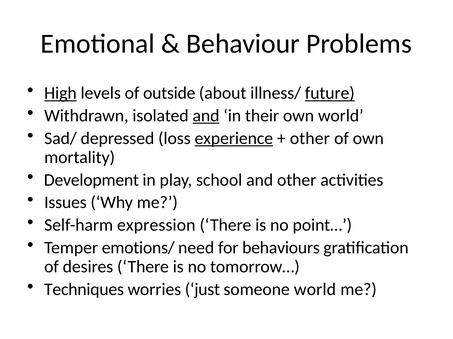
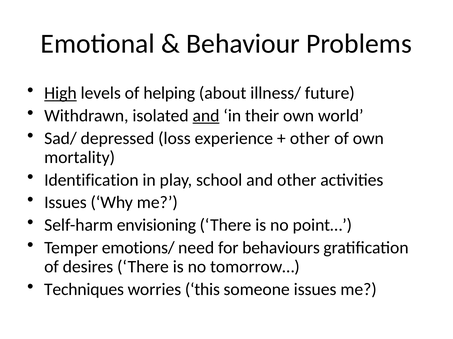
outside: outside -> helping (169, 93)
future underline: present -> none (330, 93)
experience underline: present -> none (234, 139)
Development: Development -> Identification (91, 180)
expression: expression -> envisioning (156, 226)
just: just -> this (202, 290)
someone world: world -> issues (315, 290)
